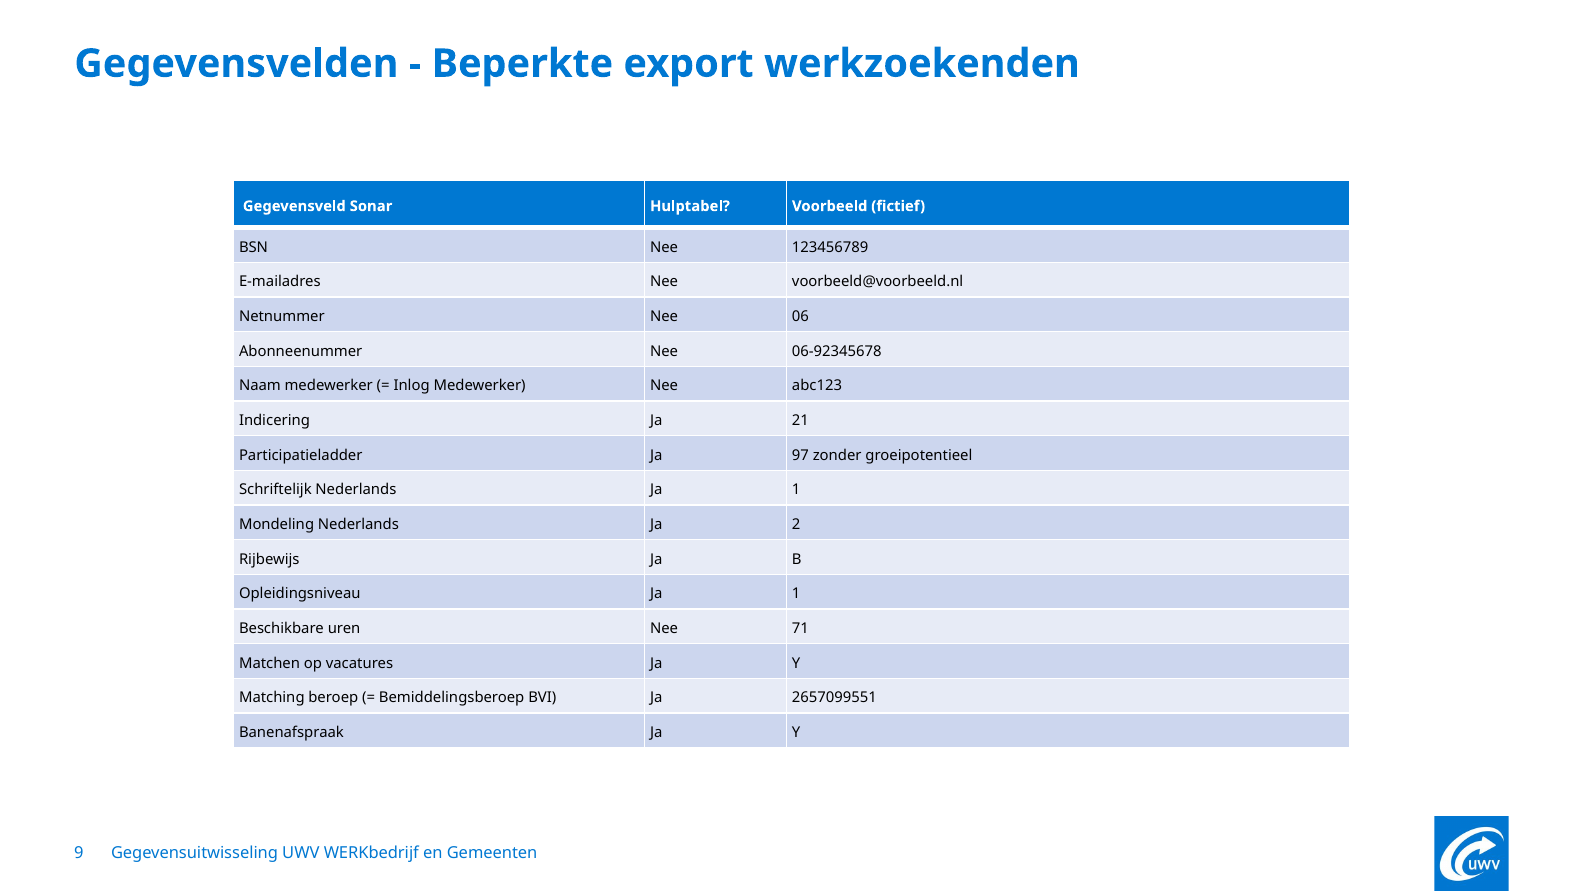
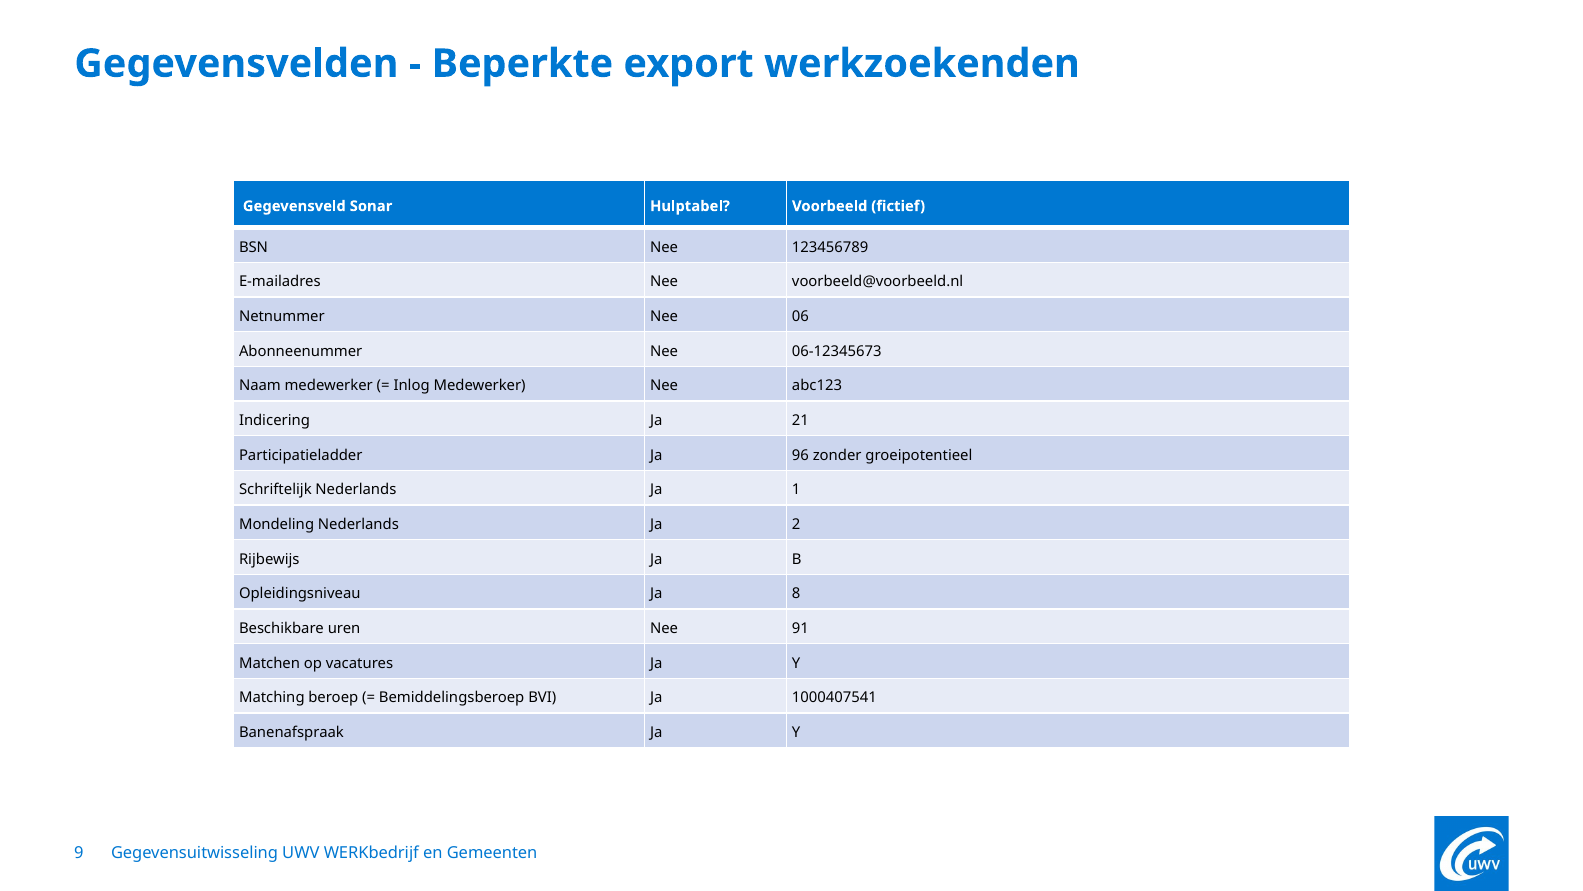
06-92345678: 06-92345678 -> 06-12345673 (837, 351)
97: 97 -> 96 (800, 455)
Opleidingsniveau Ja 1: 1 -> 8 (796, 594)
71: 71 -> 91 (800, 628)
2657099551: 2657099551 -> 1000407541 (834, 697)
